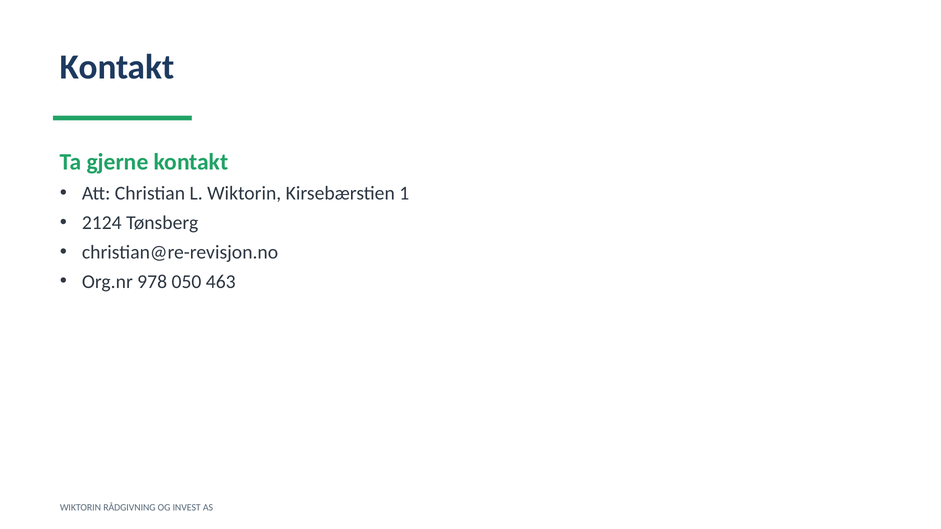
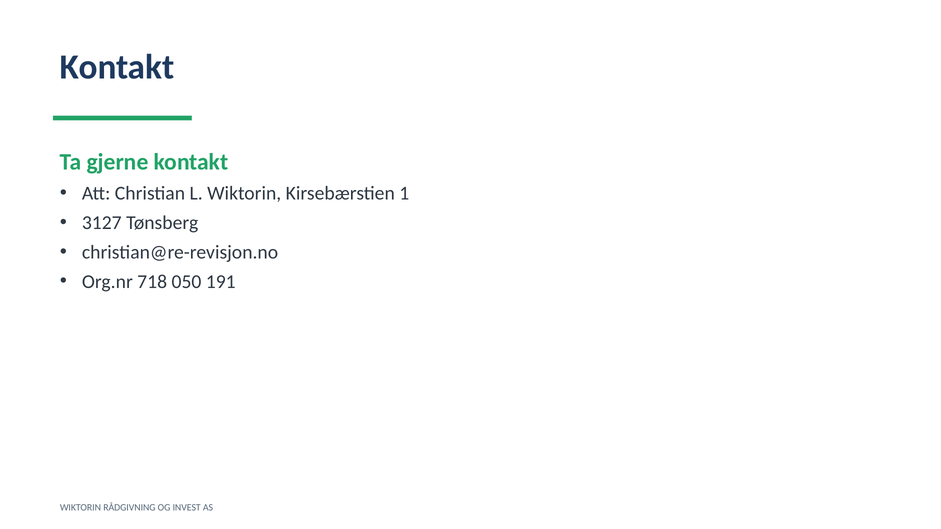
2124: 2124 -> 3127 (102, 223)
978: 978 -> 718 (152, 282)
463: 463 -> 191 (221, 282)
